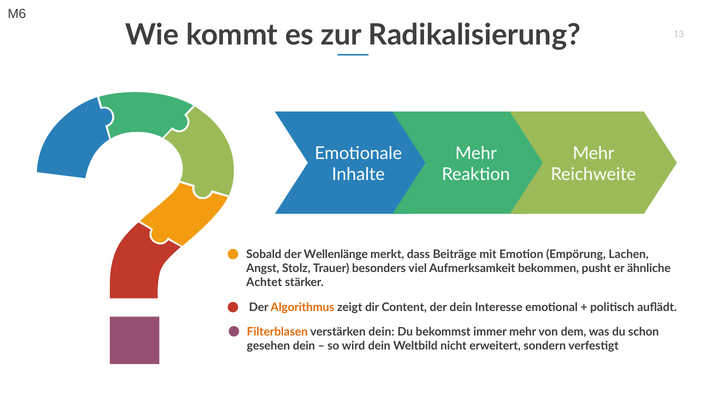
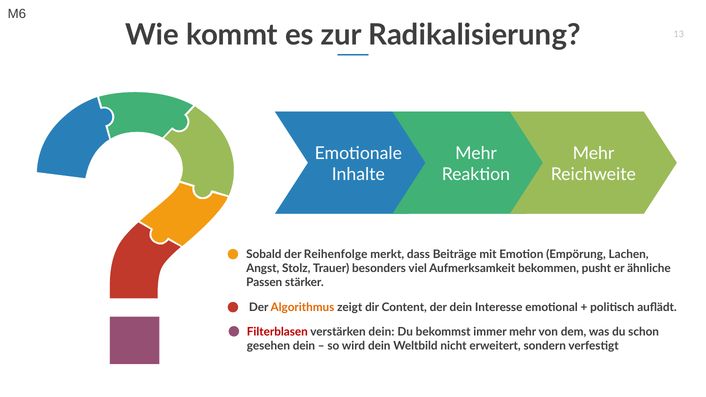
Wellenlänge: Wellenlänge -> Reihenfolge (336, 254)
Achtet: Achtet -> Passen (264, 283)
Filterblasen colour: orange -> red (277, 332)
